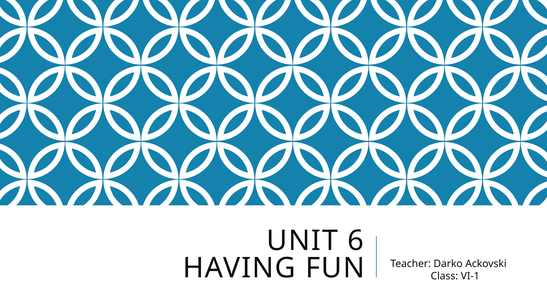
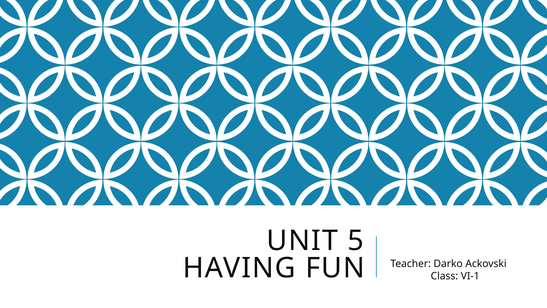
6: 6 -> 5 (356, 240)
